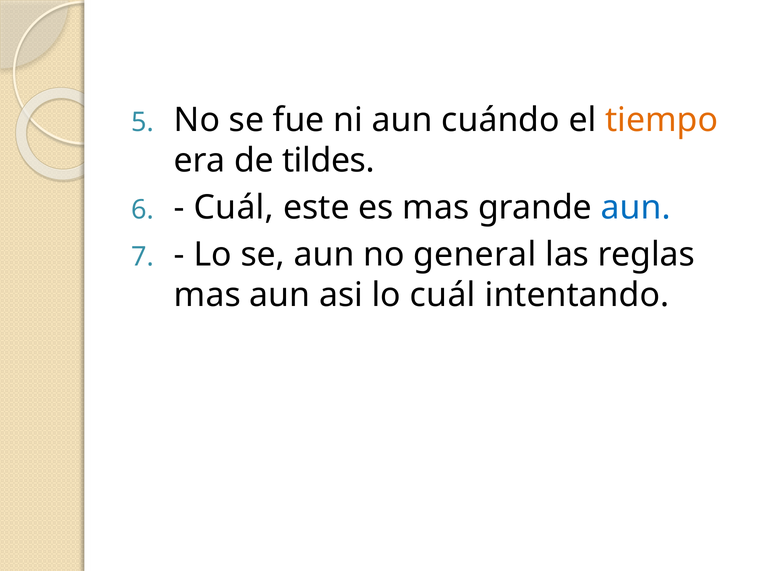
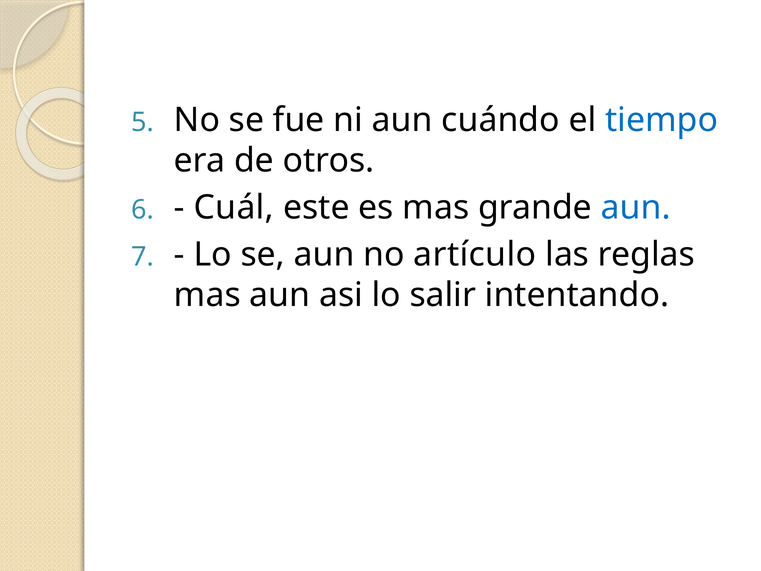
tiempo colour: orange -> blue (662, 120)
tildes: tildes -> otros (328, 161)
general: general -> artículo (475, 254)
lo cuál: cuál -> salir (443, 295)
